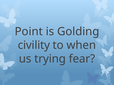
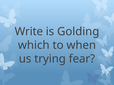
Point: Point -> Write (29, 32)
civility: civility -> which (34, 45)
